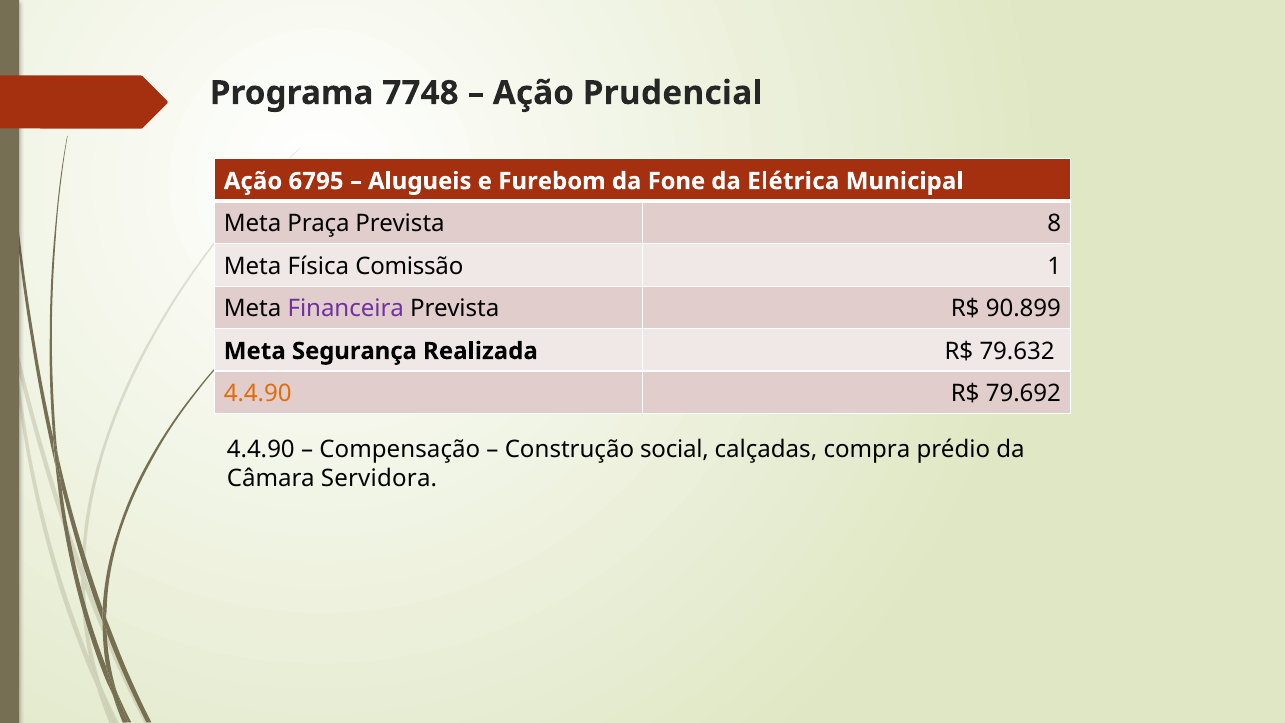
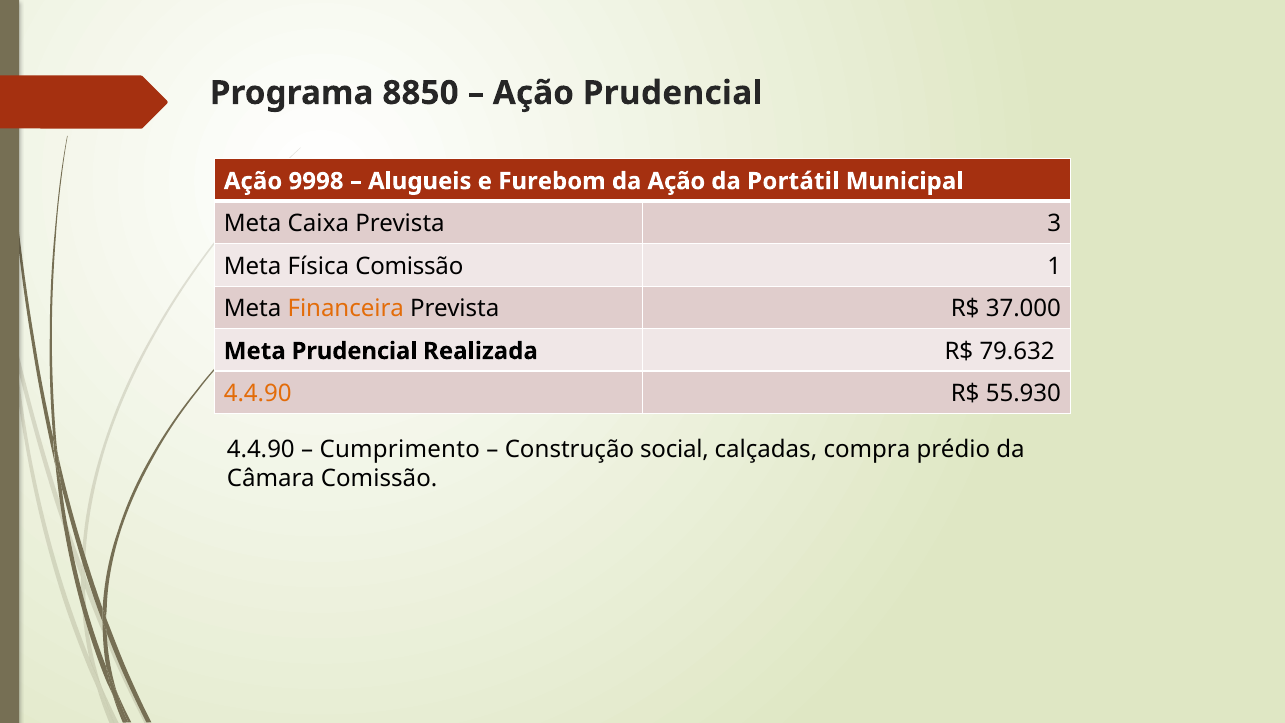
7748: 7748 -> 8850 (421, 93)
6795: 6795 -> 9998 (316, 181)
da Fone: Fone -> Ação (676, 181)
Elétrica: Elétrica -> Portátil (793, 181)
Praça: Praça -> Caixa (318, 224)
8: 8 -> 3 (1054, 224)
Financeira colour: purple -> orange (346, 309)
90.899: 90.899 -> 37.000 (1023, 309)
Meta Segurança: Segurança -> Prudencial (354, 351)
79.692: 79.692 -> 55.930 (1023, 393)
Compensação: Compensação -> Cumprimento (400, 450)
Câmara Servidora: Servidora -> Comissão (379, 479)
